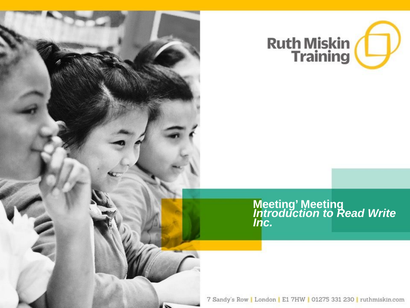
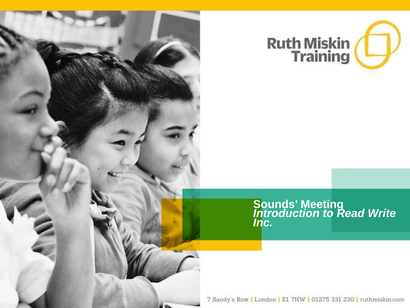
Meeting: Meeting -> Sounds (276, 204)
